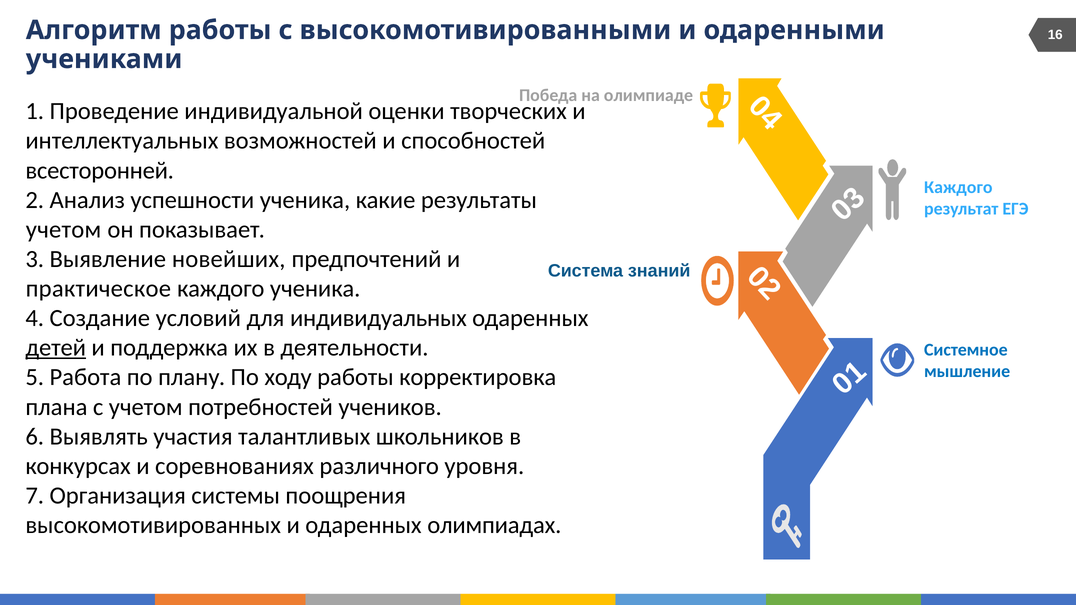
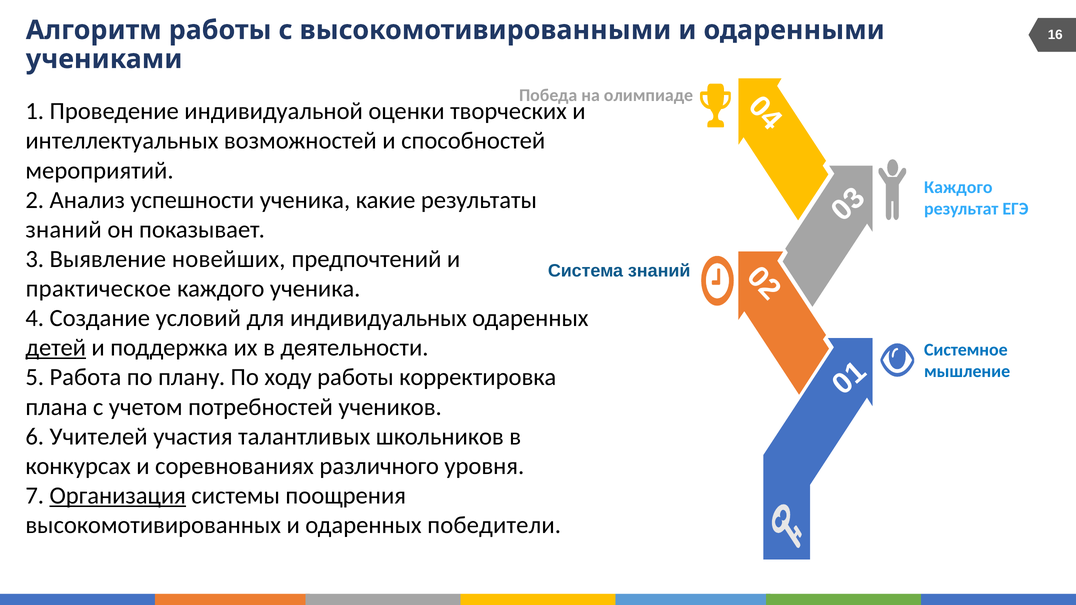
всесторонней: всесторонней -> мероприятий (100, 170)
учетом: учетом -> знаний (64, 230)
Выявлять: Выявлять -> Учителей (99, 437)
Организация underline: none -> present (118, 496)
олимпиадах: олимпиадах -> победители (494, 525)
